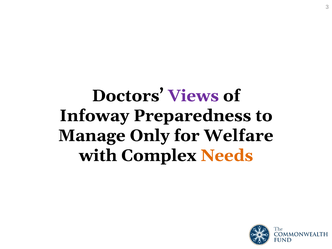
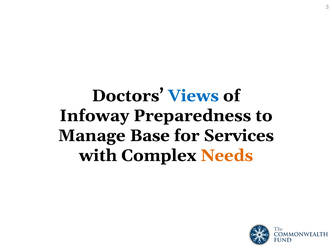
Views colour: purple -> blue (193, 96)
Only: Only -> Base (150, 136)
Welfare: Welfare -> Services (239, 136)
